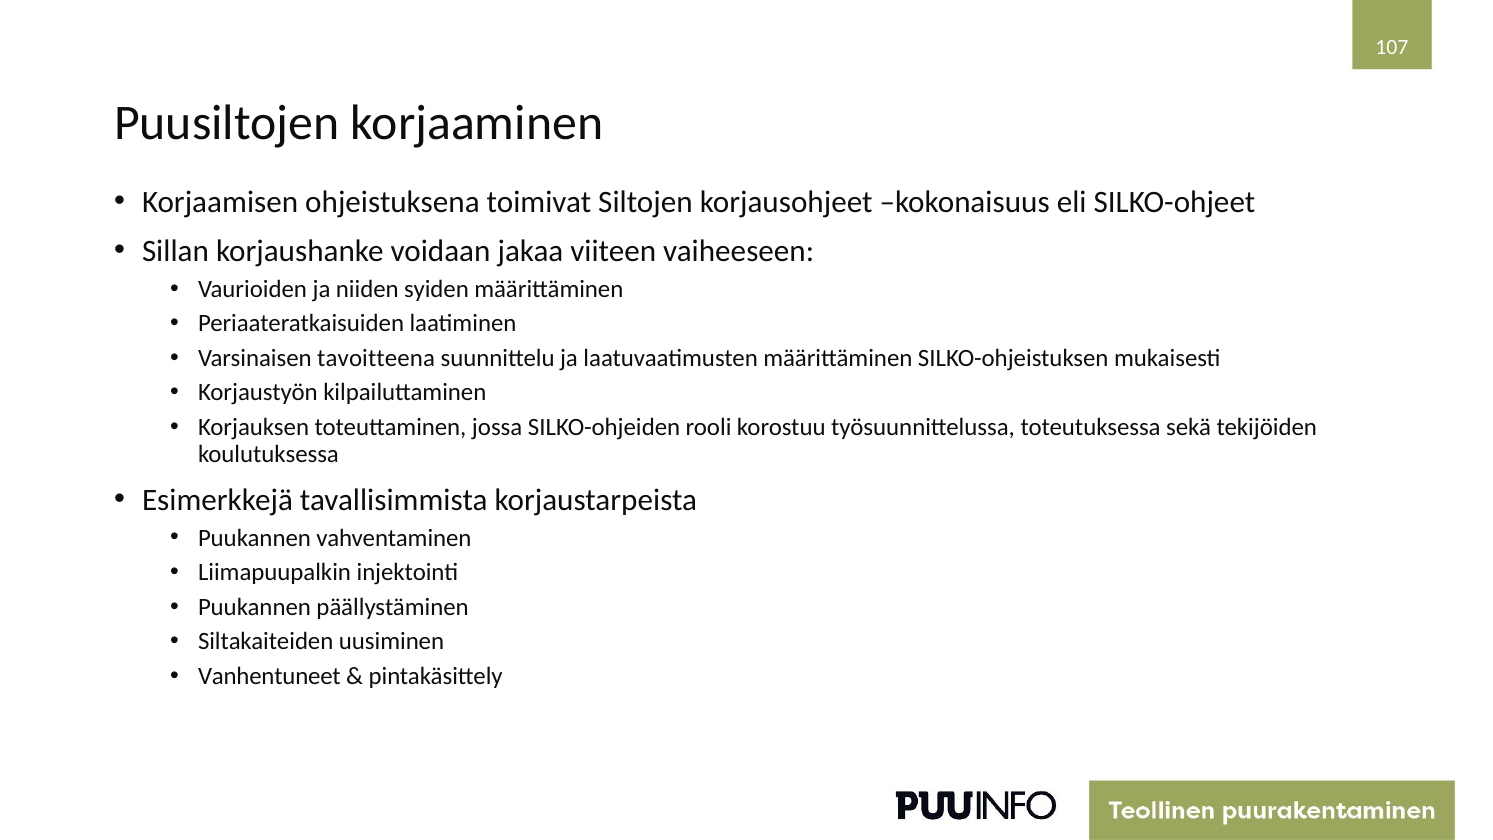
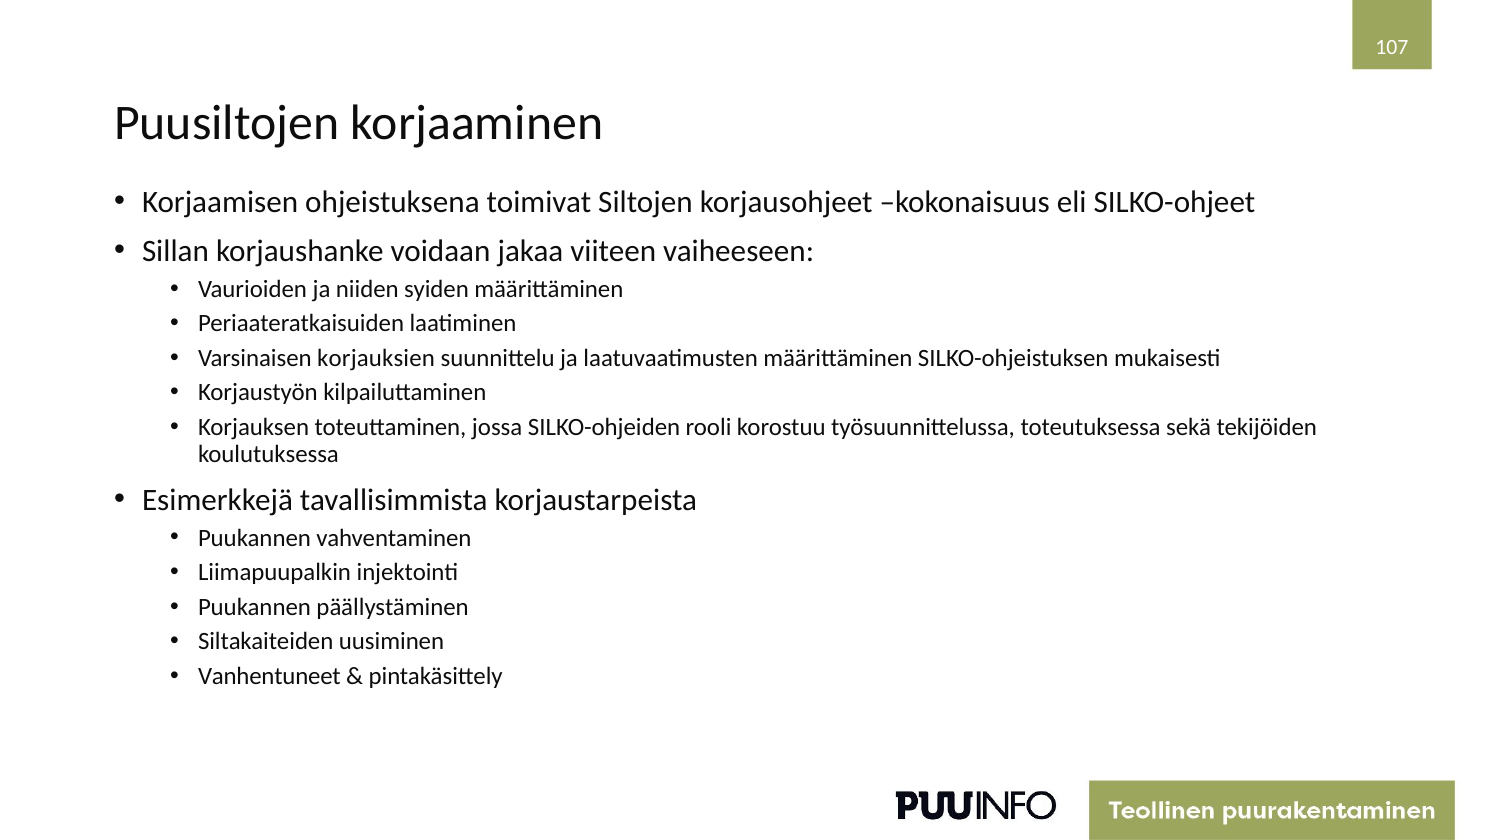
tavoitteena: tavoitteena -> korjauksien (376, 358)
